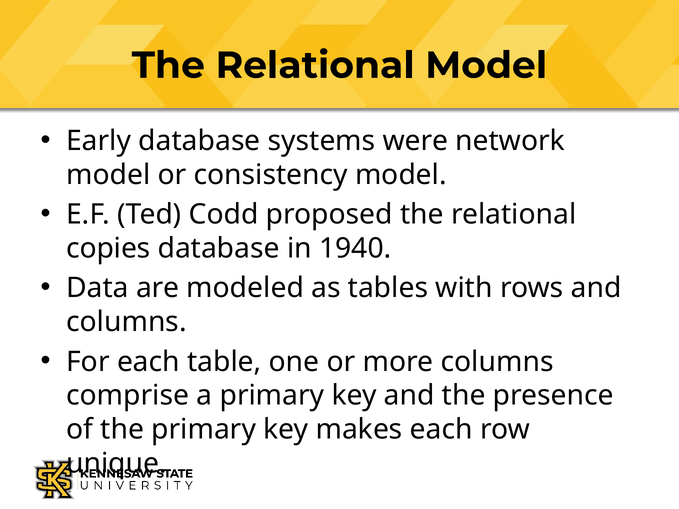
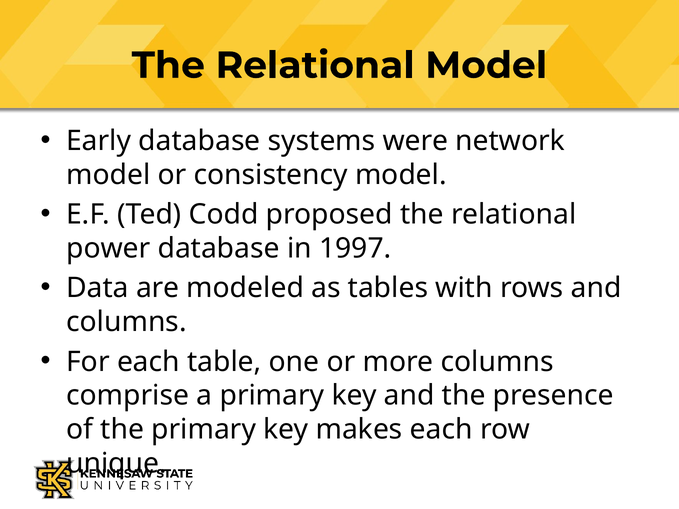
copies: copies -> power (108, 249)
1940: 1940 -> 1997 (355, 249)
